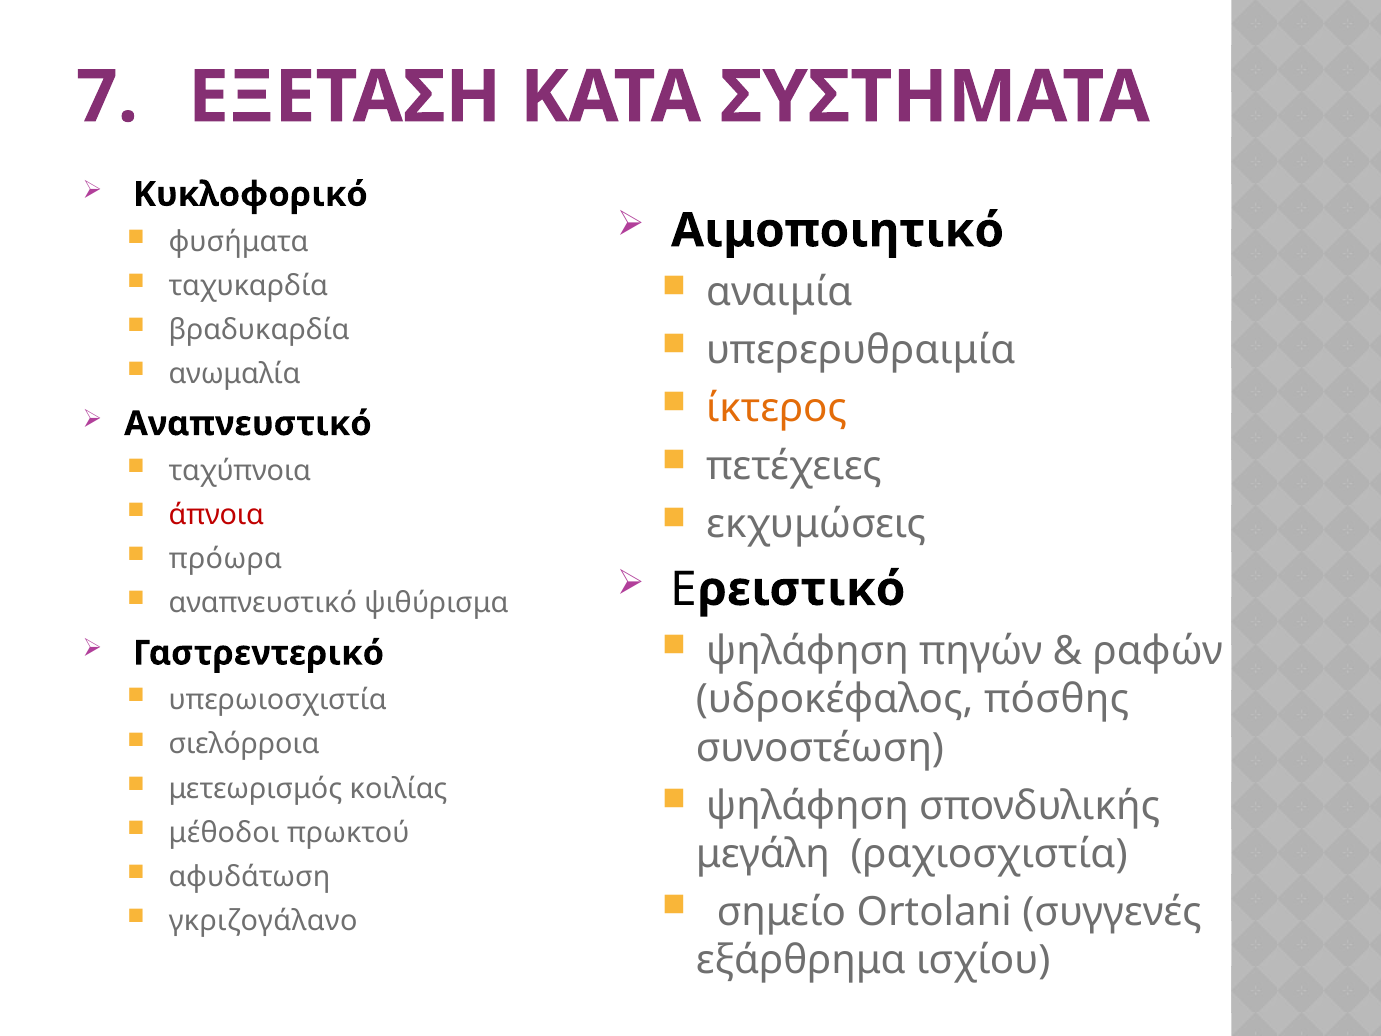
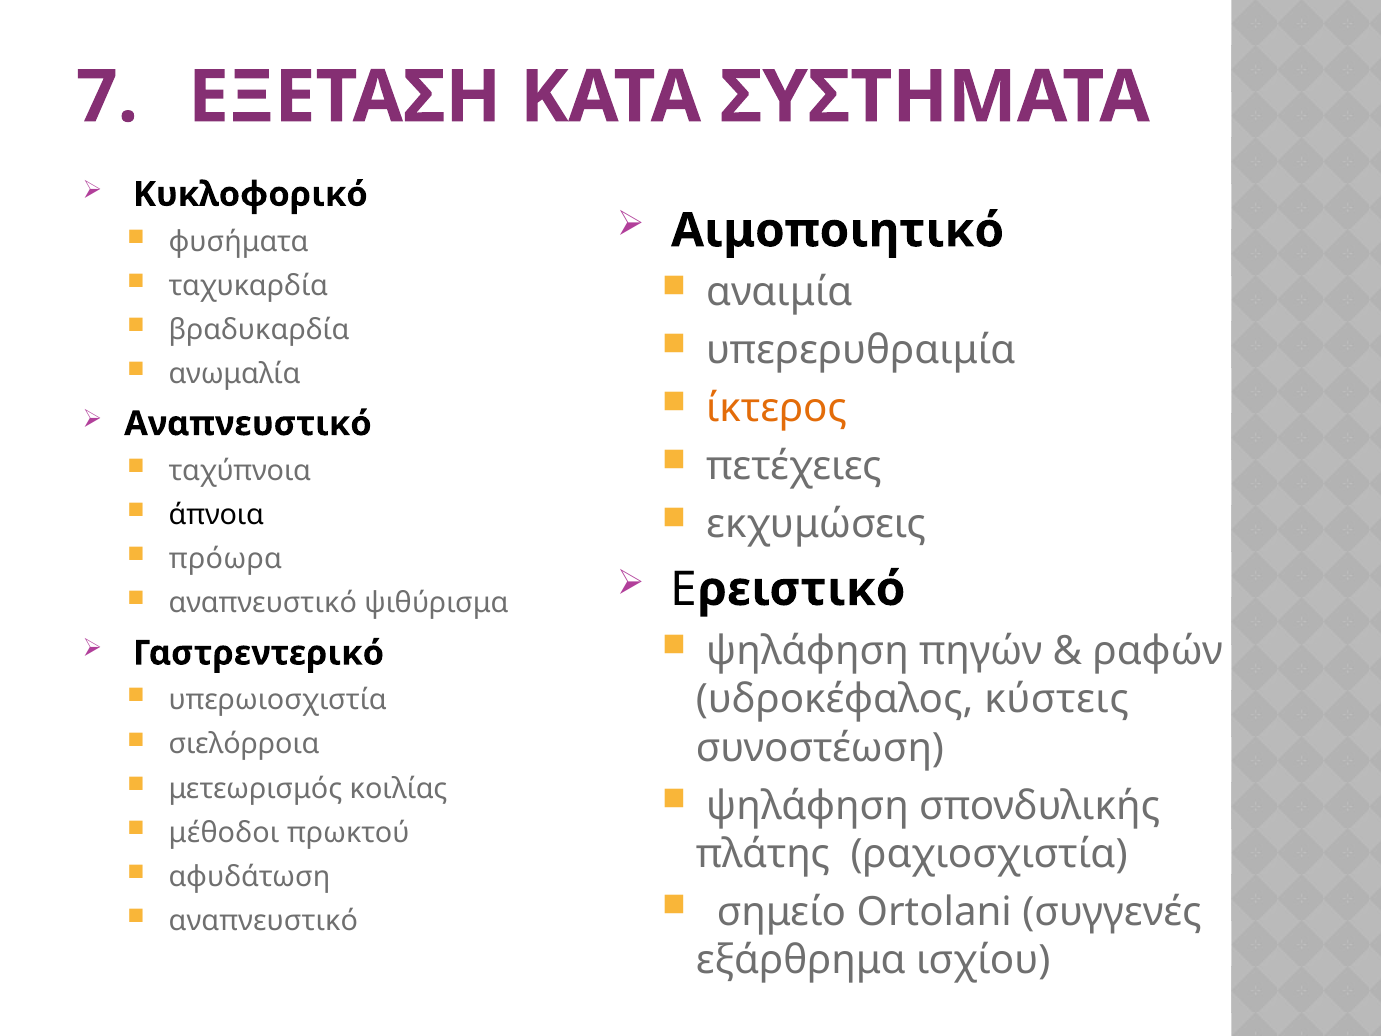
άπνοια colour: red -> black (216, 515)
πόσθης: πόσθης -> κύστεις (1057, 699)
μεγάλη: μεγάλη -> πλάτης (763, 854)
γκριζογάλανο: γκριζογάλανο -> αναπνευστικό (263, 921)
